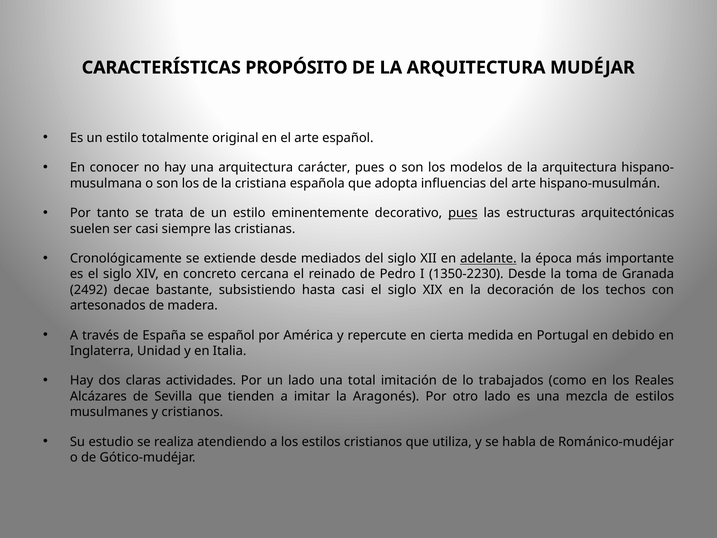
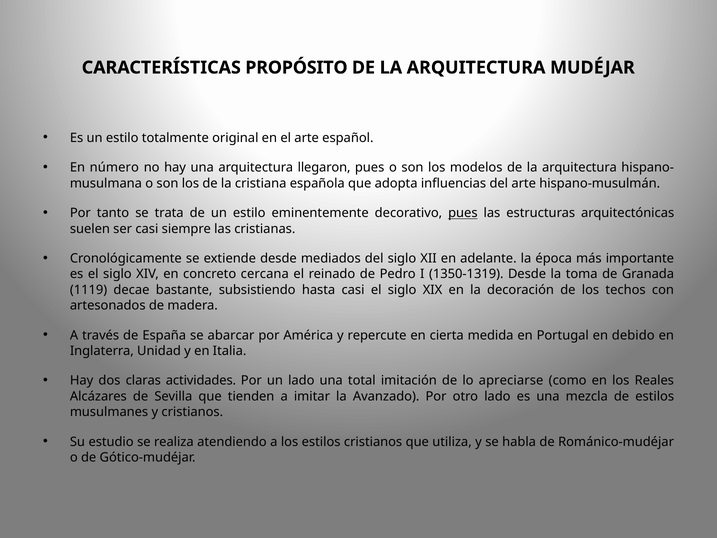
conocer: conocer -> número (114, 168)
carácter: carácter -> llegaron (324, 168)
adelante underline: present -> none (488, 259)
1350-2230: 1350-2230 -> 1350-1319 (466, 274)
2492: 2492 -> 1119 (89, 290)
se español: español -> abarcar (231, 335)
trabajados: trabajados -> apreciarse (511, 381)
Aragonés: Aragonés -> Avanzado (386, 396)
